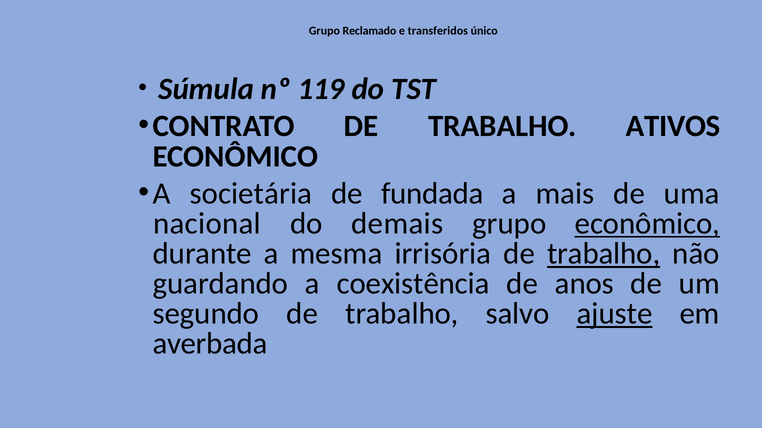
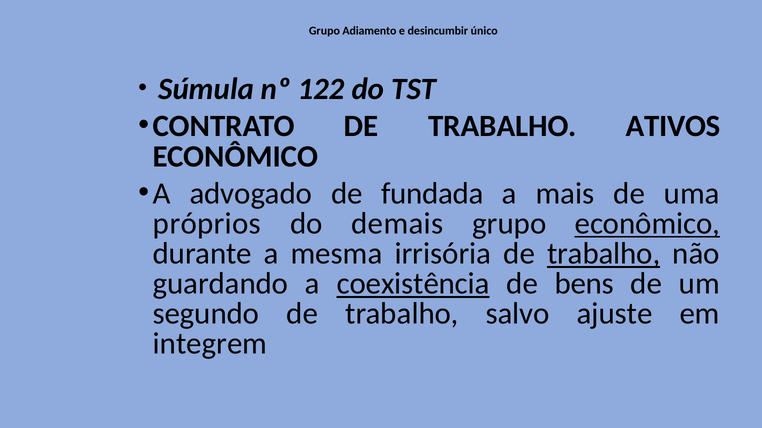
Reclamado: Reclamado -> Adiamento (369, 31)
transferidos: transferidos -> desincumbir (438, 31)
119: 119 -> 122 (321, 89)
societária: societária -> advogado (251, 194)
nacional: nacional -> próprios (207, 224)
coexistência underline: none -> present (413, 284)
anos: anos -> bens (584, 284)
ajuste underline: present -> none (615, 314)
averbada: averbada -> integrem (210, 344)
